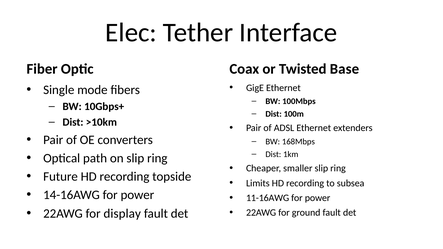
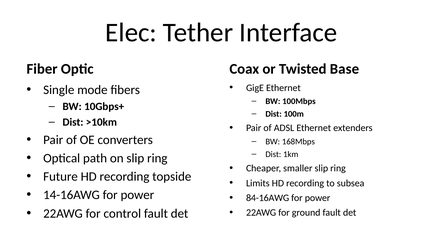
11-16AWG: 11-16AWG -> 84-16AWG (268, 198)
display: display -> control (122, 214)
